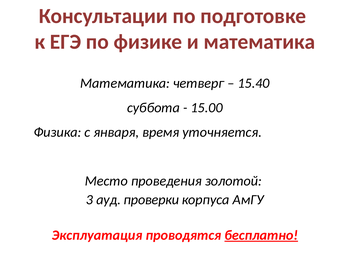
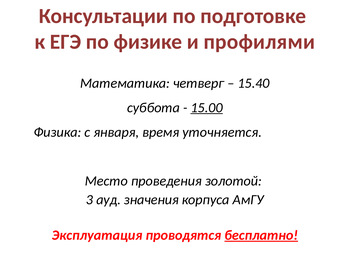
и математика: математика -> профилями (259, 42)
15.00 underline: none -> present (207, 107)
проверки: проверки -> значения (151, 199)
